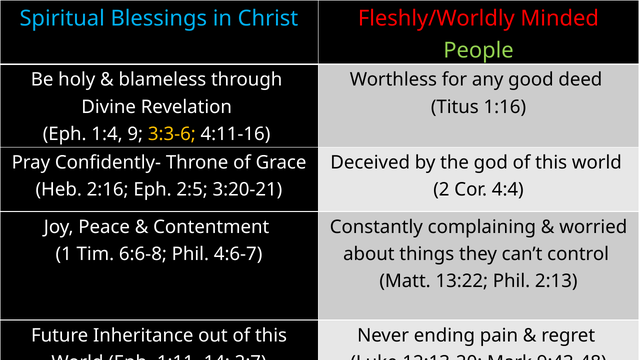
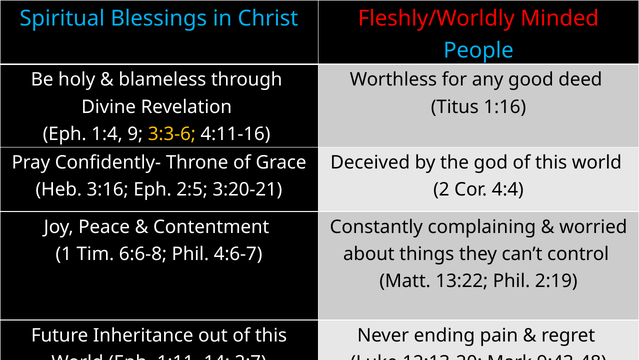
People colour: light green -> light blue (479, 50)
2:16: 2:16 -> 3:16 (108, 190)
2:13: 2:13 -> 2:19 (556, 281)
